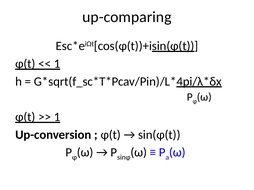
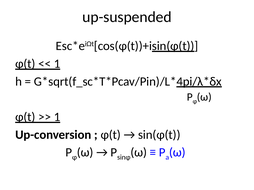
up-comparing: up-comparing -> up-suspended (127, 17)
